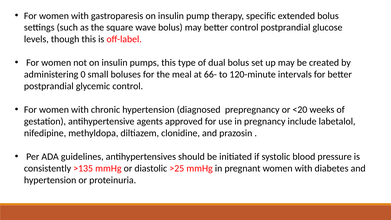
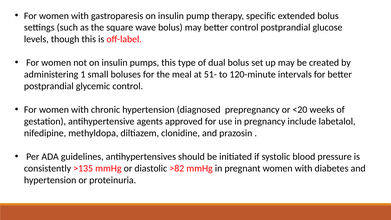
0: 0 -> 1 (83, 74)
66-: 66- -> 51- (210, 74)
>25: >25 -> >82 (177, 168)
